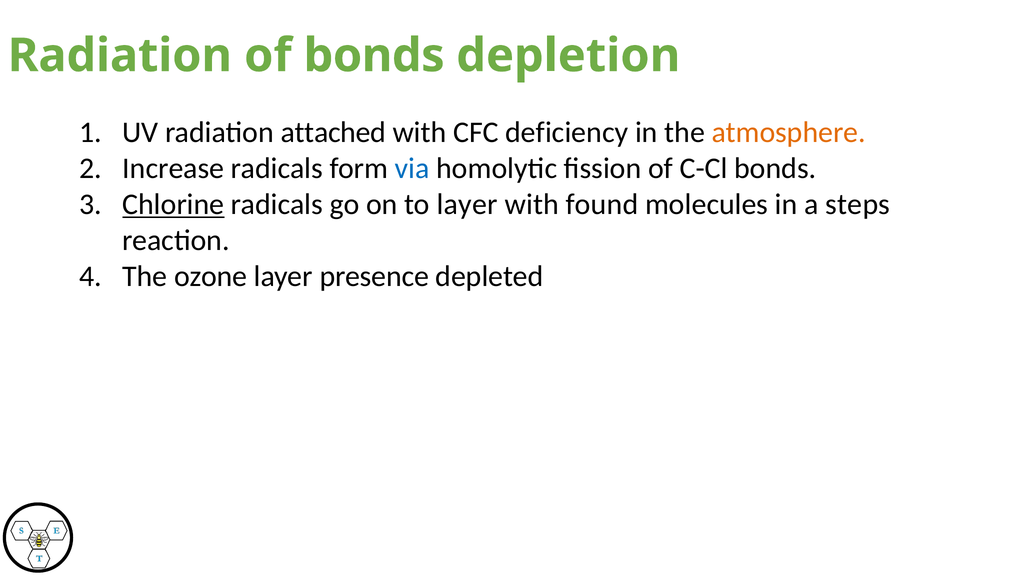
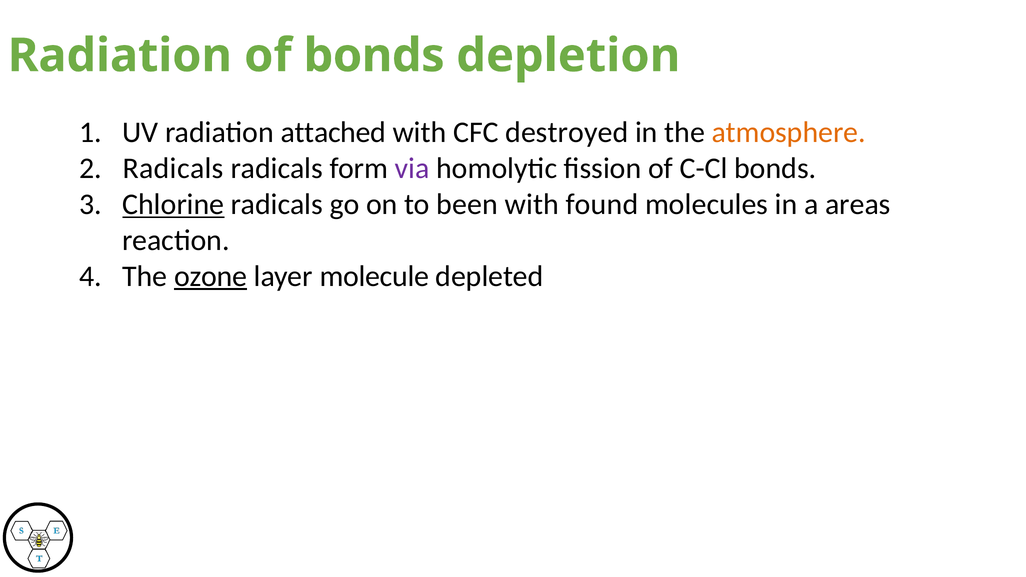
deficiency: deficiency -> destroyed (567, 132)
Increase: Increase -> Radicals (173, 168)
via colour: blue -> purple (412, 168)
to layer: layer -> been (467, 204)
steps: steps -> areas (858, 204)
ozone underline: none -> present (211, 276)
presence: presence -> molecule (374, 276)
